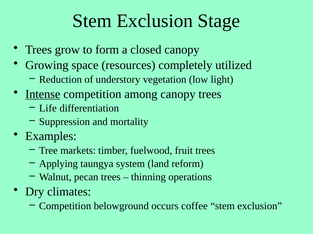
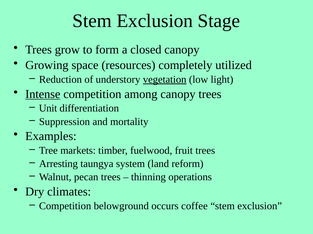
vegetation underline: none -> present (165, 80)
Life: Life -> Unit (48, 109)
Applying: Applying -> Arresting (58, 164)
